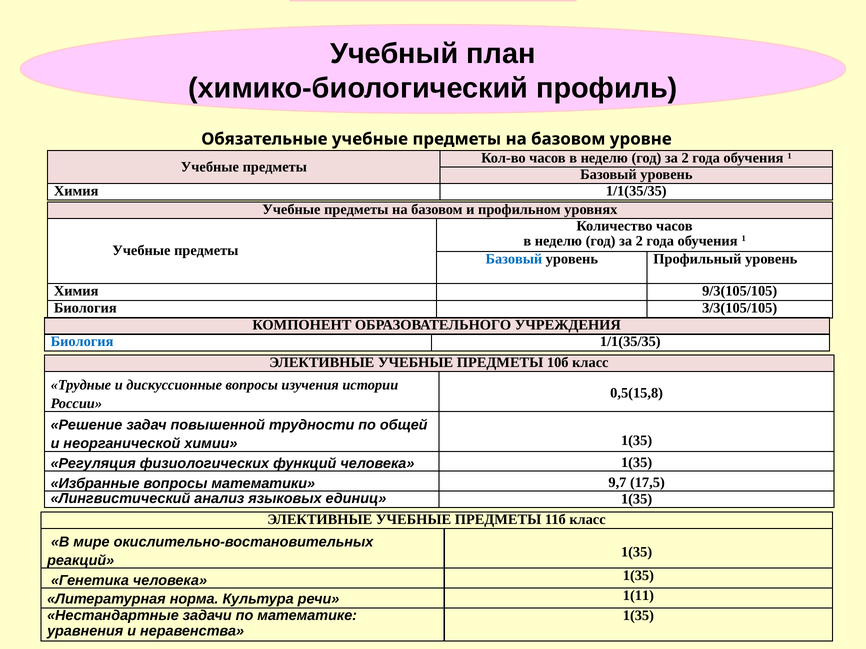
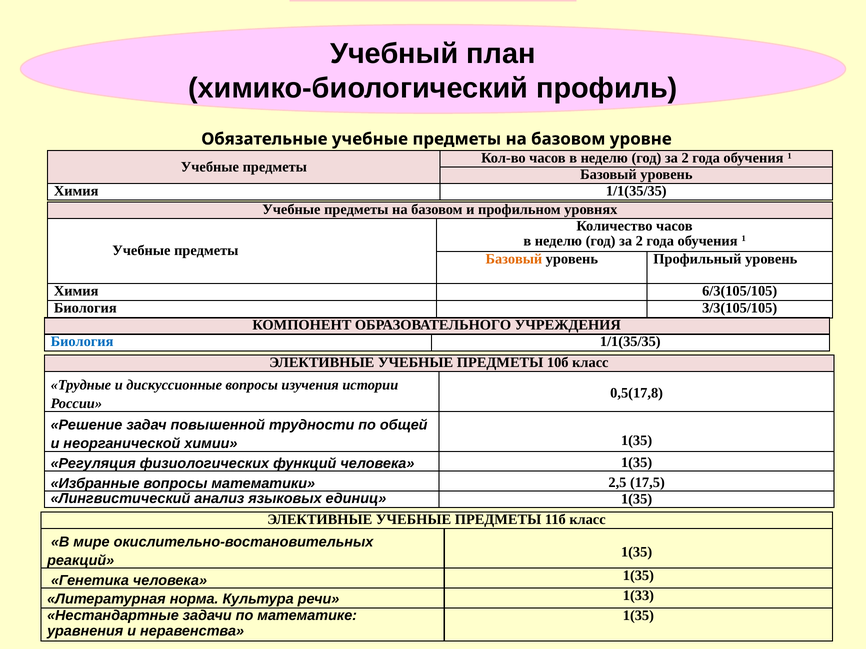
Базовый colour: blue -> orange (514, 259)
9/3(105/105: 9/3(105/105 -> 6/3(105/105 (740, 291)
0,5(15,8: 0,5(15,8 -> 0,5(17,8 (637, 393)
9,7: 9,7 -> 2,5 (617, 483)
1(11: 1(11 -> 1(33 (638, 596)
